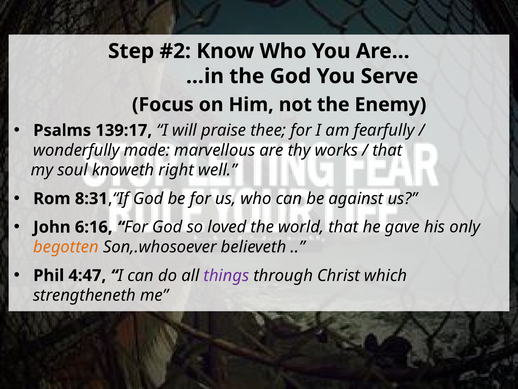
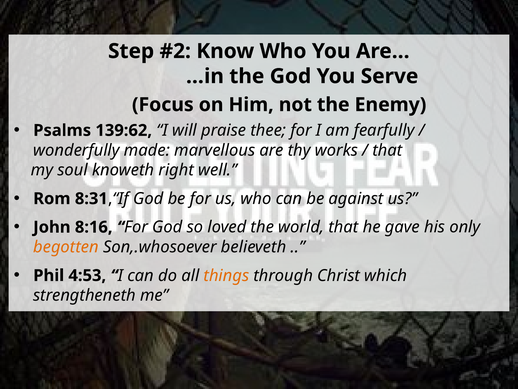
139:17: 139:17 -> 139:62 (124, 130)
6:16: 6:16 -> 8:16 (94, 227)
4:47: 4:47 -> 4:53 (87, 275)
things colour: purple -> orange (226, 275)
